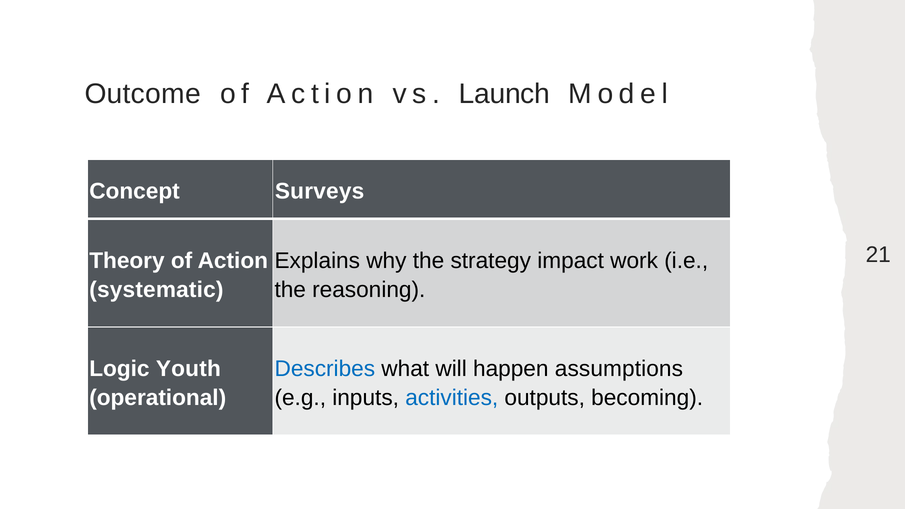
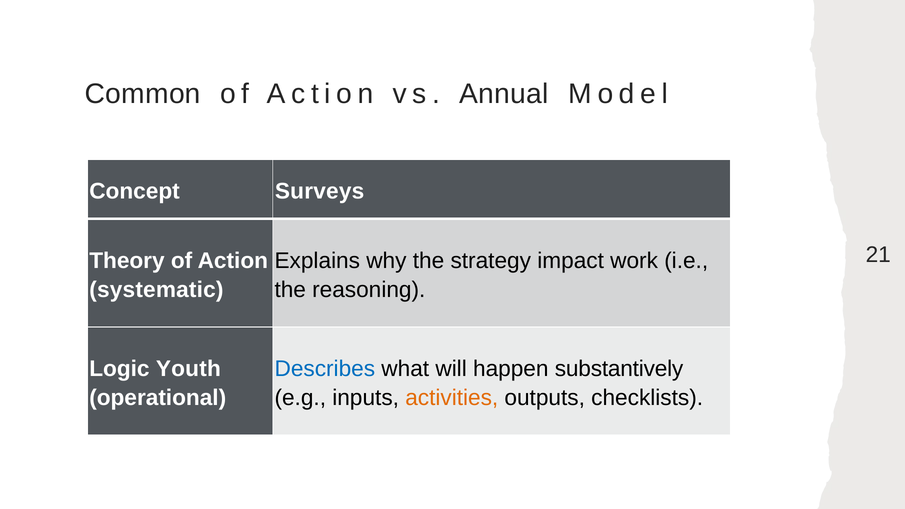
Outcome: Outcome -> Common (143, 94)
Launch: Launch -> Annual (504, 94)
assumptions: assumptions -> substantively (619, 369)
activities colour: blue -> orange (452, 398)
becoming: becoming -> checklists (647, 398)
